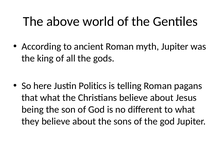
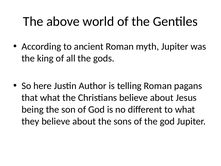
Politics: Politics -> Author (93, 86)
